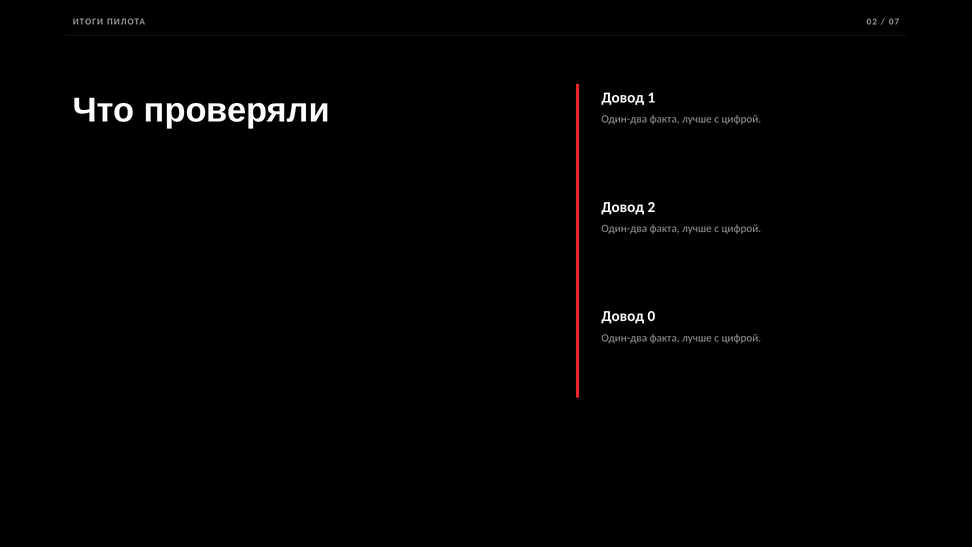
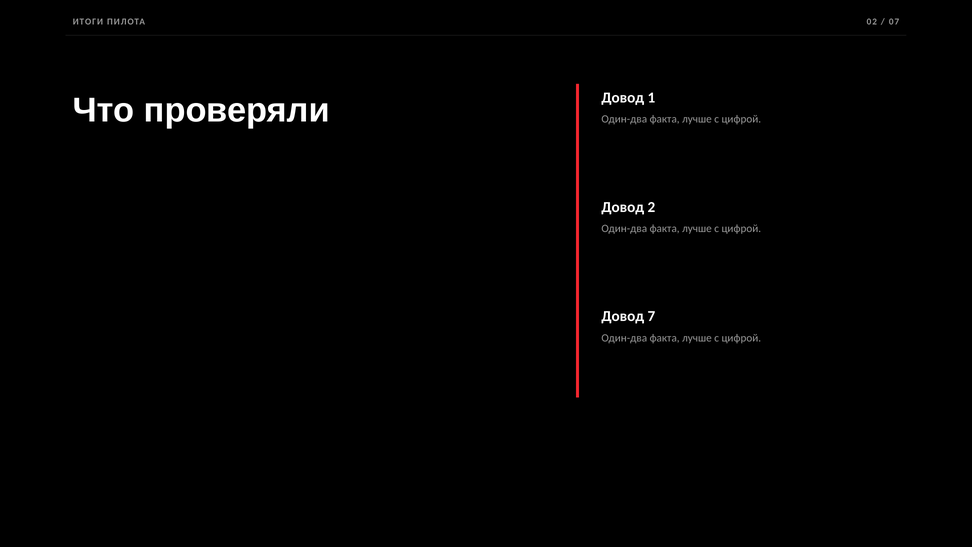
0: 0 -> 7 (651, 316)
